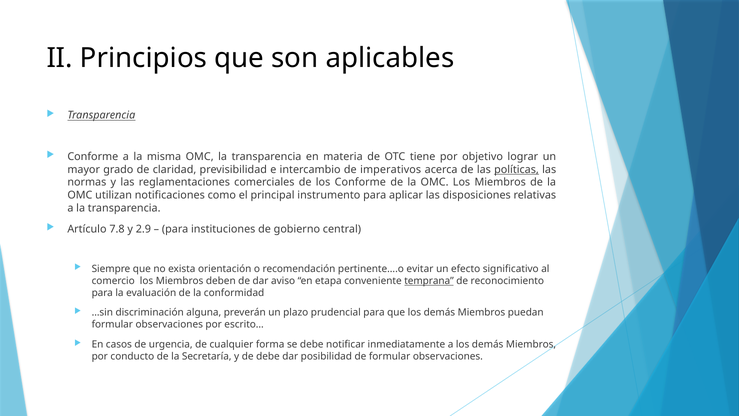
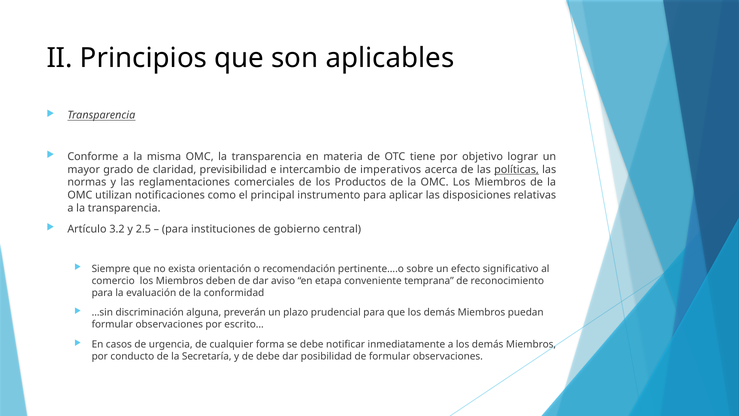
los Conforme: Conforme -> Productos (360, 182)
7.8: 7.8 -> 3.2 (117, 229)
2.9: 2.9 -> 2.5 (143, 229)
evitar: evitar -> sobre (420, 269)
temprana underline: present -> none (429, 281)
